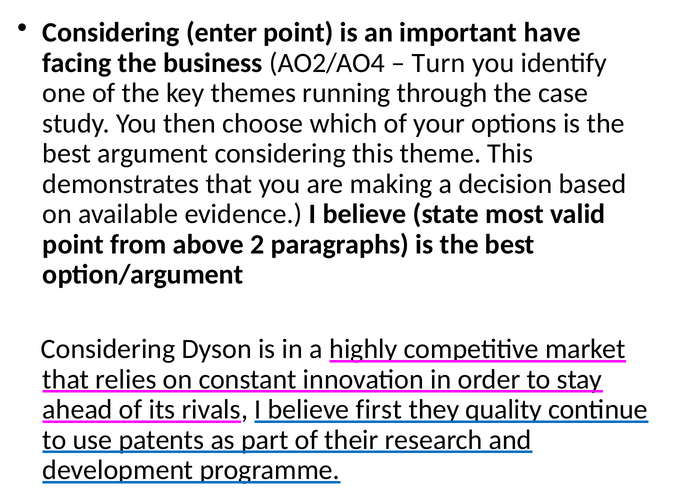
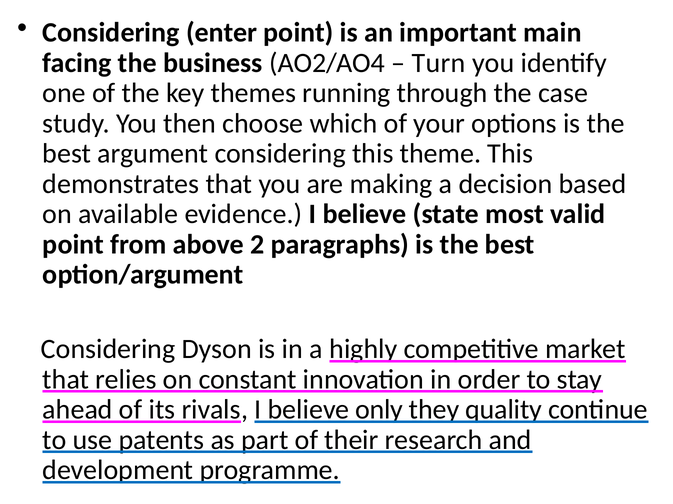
have: have -> main (552, 33)
first: first -> only (379, 410)
